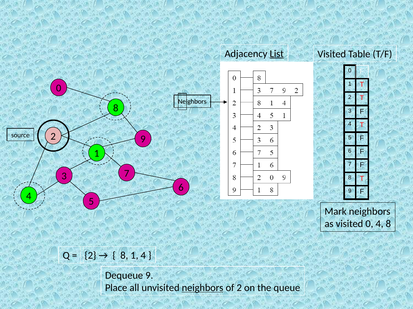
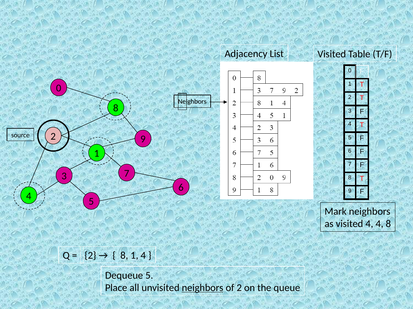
List underline: present -> none (277, 54)
visited 0: 0 -> 4 (369, 224)
Dequeue 9: 9 -> 5 (149, 276)
